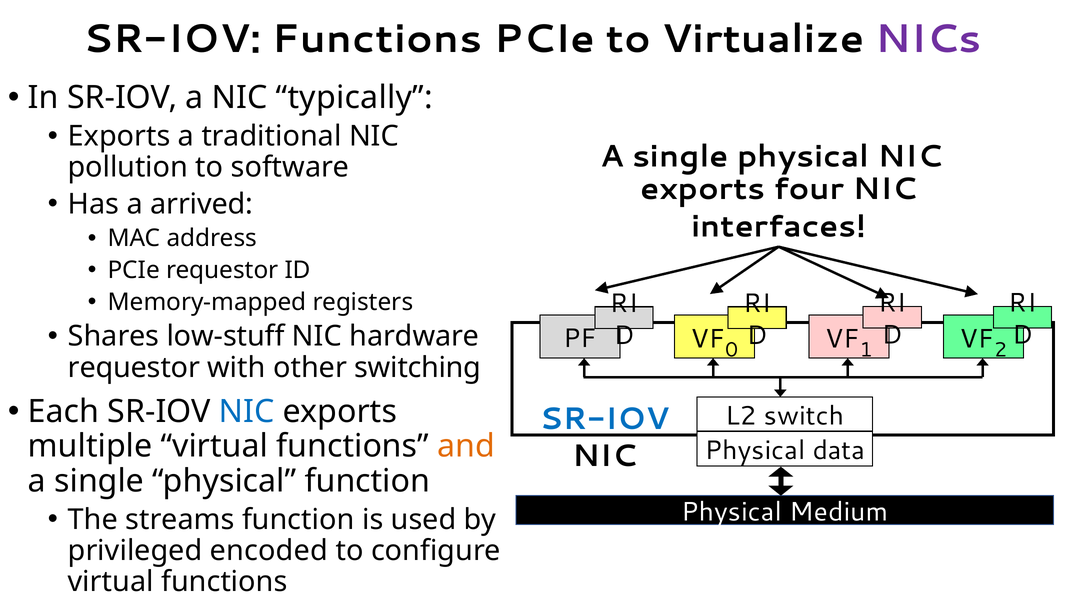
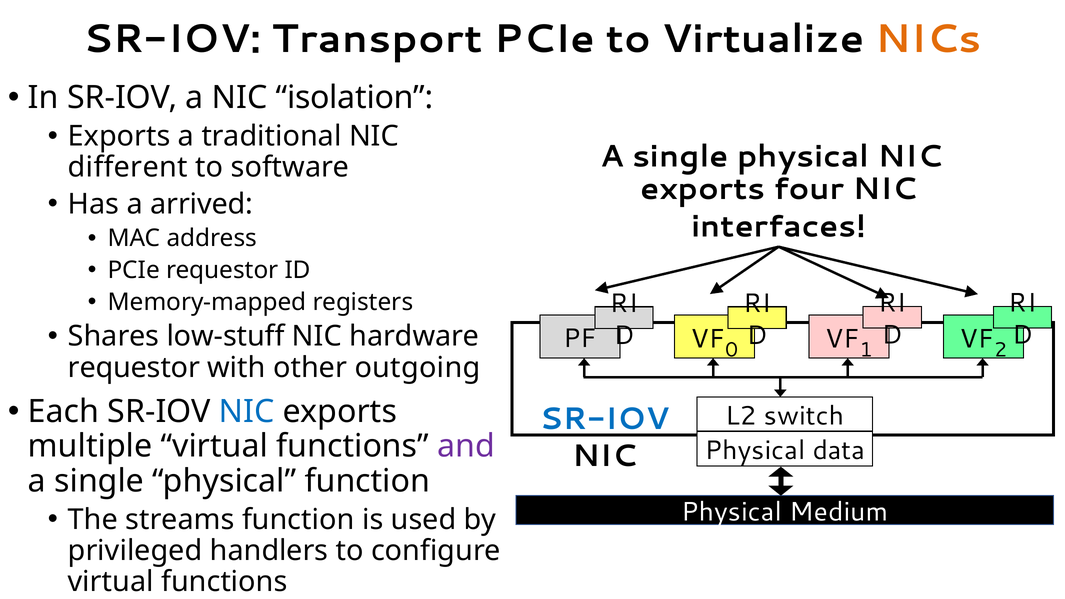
SR-IOV Functions: Functions -> Transport (377, 39)
NICs colour: purple -> orange (928, 39)
typically: typically -> isolation (355, 98)
pollution: pollution -> different (128, 167)
switching: switching -> outgoing (418, 368)
and colour: orange -> purple (466, 446)
encoded: encoded -> handlers (269, 551)
